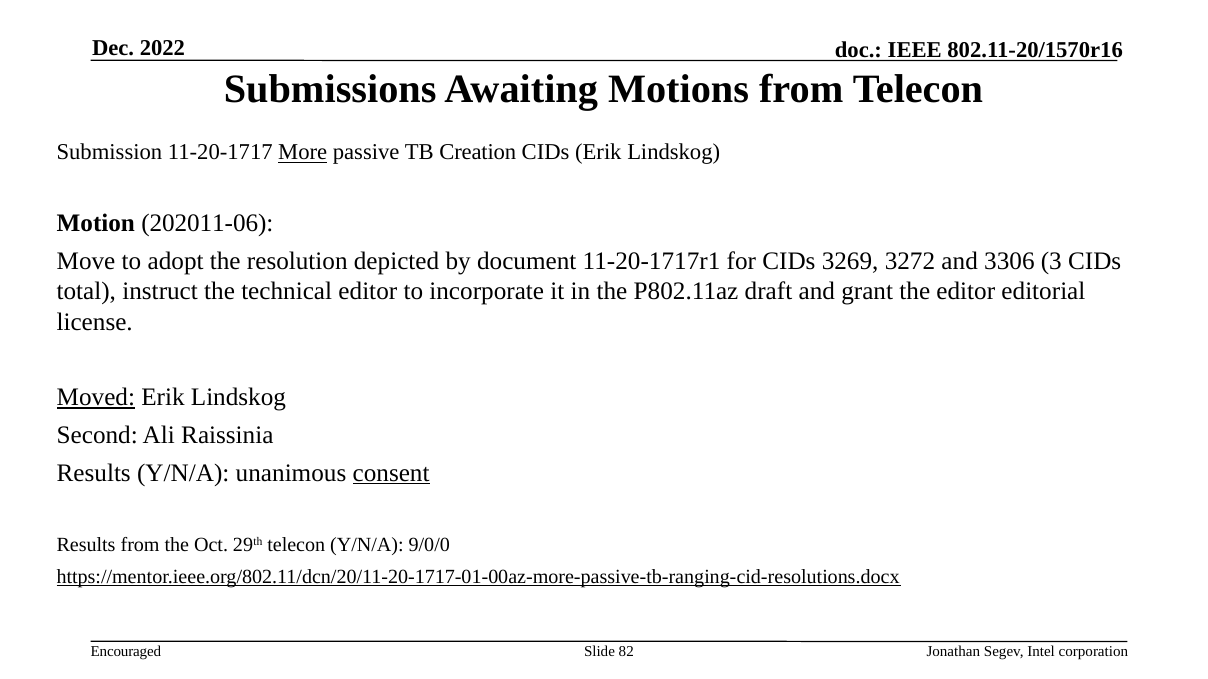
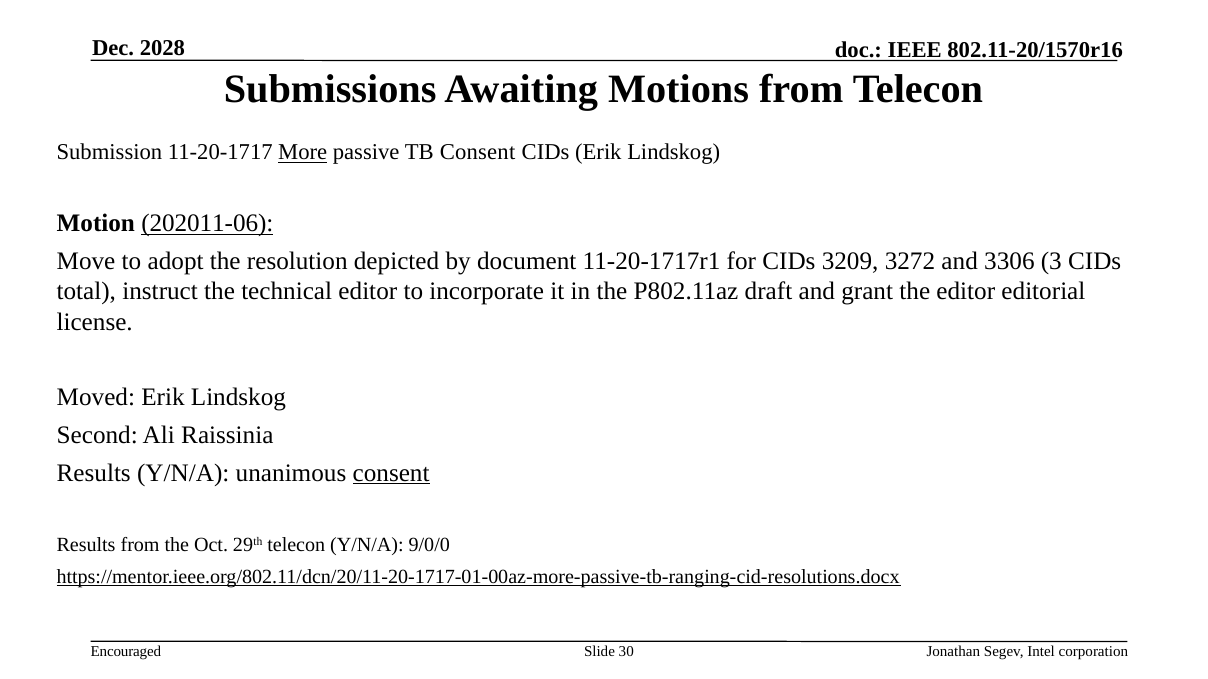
2022: 2022 -> 2028 (162, 48)
TB Creation: Creation -> Consent (478, 153)
202011-06 underline: none -> present (207, 224)
3269: 3269 -> 3209 (850, 262)
Moved underline: present -> none (96, 397)
82: 82 -> 30 (626, 652)
